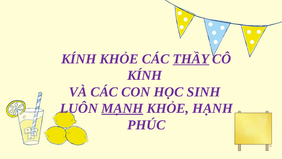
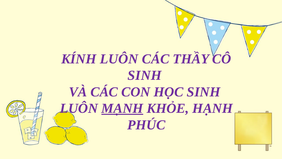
KÍNH KHỎE: KHỎE -> LUÔN (119, 59)
THẦY underline: present -> none (191, 59)
KÍNH: KÍNH -> SINH (145, 75)
